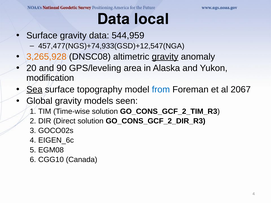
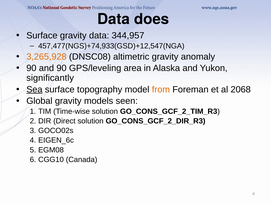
local: local -> does (152, 19)
544,959: 544,959 -> 344,957 (128, 36)
gravity underline: present -> none (165, 57)
20: 20 -> 90 (31, 68)
modification: modification -> significantly (50, 78)
from colour: blue -> orange (161, 90)
2067: 2067 -> 2068 (241, 90)
